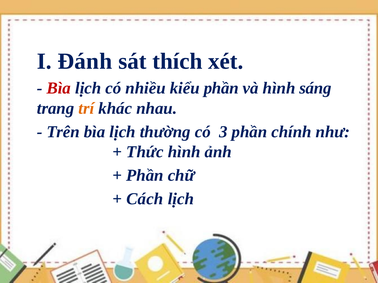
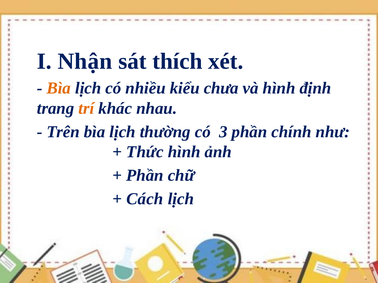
Đánh: Đánh -> Nhận (85, 61)
Bìa colour: red -> orange (59, 88)
kiểu phần: phần -> chưa (221, 88)
sáng: sáng -> định (315, 88)
